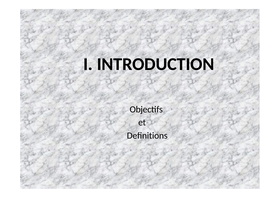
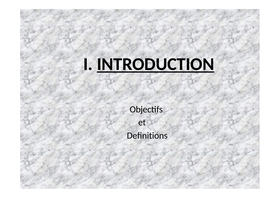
INTRODUCTION underline: none -> present (156, 64)
